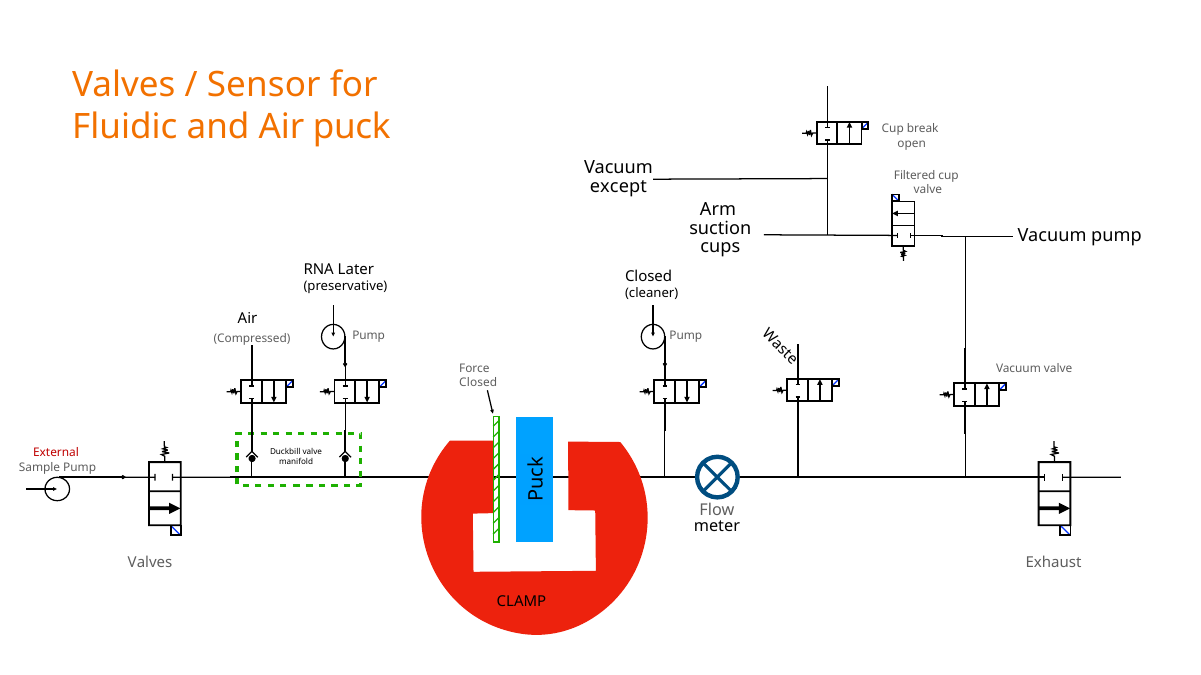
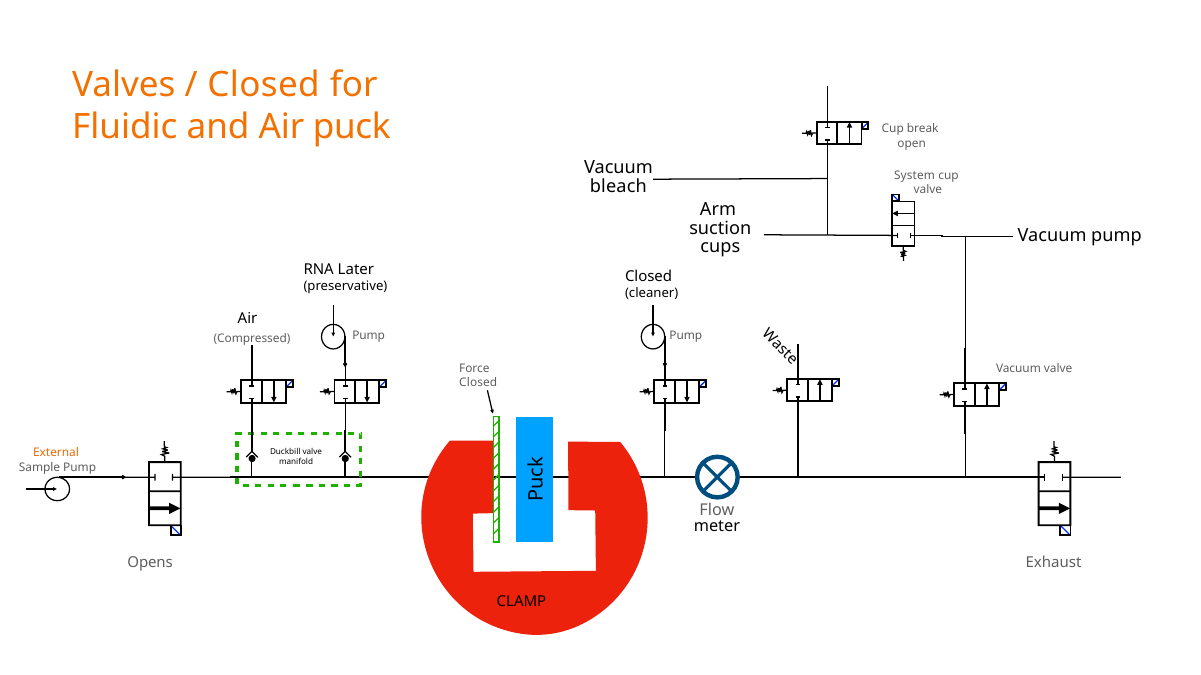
Sensor: Sensor -> Closed (264, 85)
Filtered: Filtered -> System (915, 175)
except: except -> bleach (618, 186)
External colour: red -> orange (56, 453)
Valves: Valves -> Opens (150, 563)
